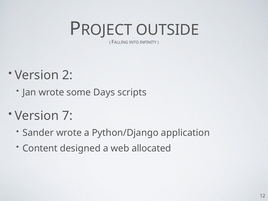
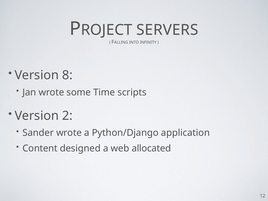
OUTSIDE: OUTSIDE -> SERVERS (167, 30)
2: 2 -> 8 (67, 75)
Days: Days -> Time (104, 92)
7: 7 -> 2 (67, 116)
